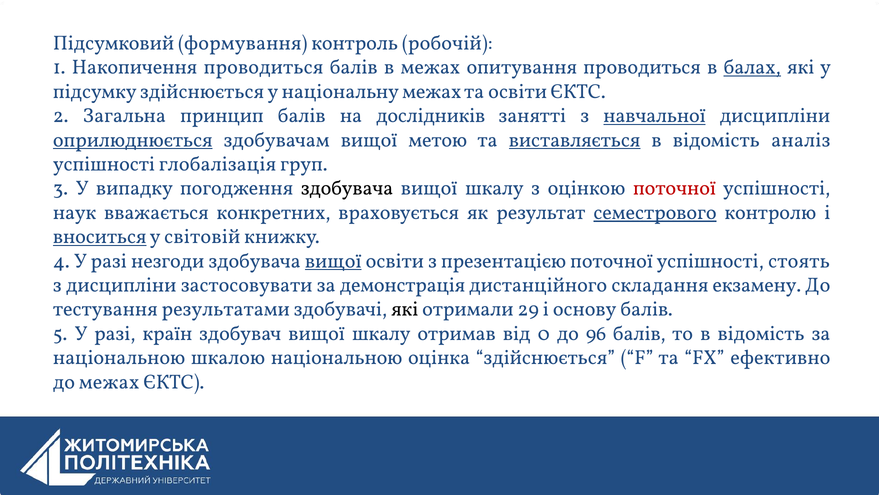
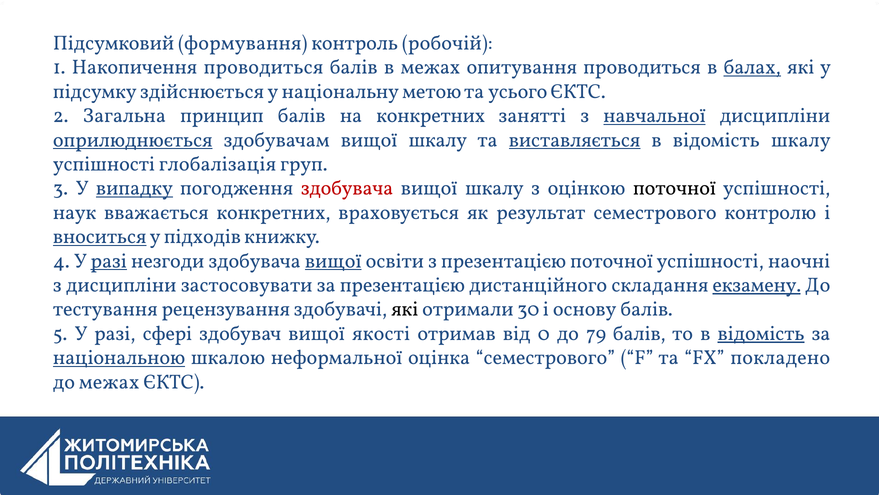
національну межах: межах -> метою (432, 91)
та освіти: освіти -> усього (518, 91)
на дослідників: дослідників -> конкретних (431, 116)
здобувачам вищої метою: метою -> шкалу (438, 140)
відомість аналіз: аналіз -> шкалу (801, 140)
випадку underline: none -> present (134, 188)
здобувача colour: black -> red (347, 188)
поточної colour: red -> black (675, 188)
семестрового underline: present -> none (655, 212)
світовій: світовій -> підходів (202, 236)
разі underline: none -> present (109, 261)
стоять: стоять -> наочні (799, 261)
за демонстрація: демонстрація -> презентацією (402, 285)
екзамену underline: none -> present (757, 285)
результатами: результатами -> рецензування (226, 309)
29: 29 -> 30 (528, 309)
країн: країн -> сфері (167, 333)
здобувач вищої шкалу: шкалу -> якості (381, 333)
96: 96 -> 79 (596, 333)
відомість underline: none -> present (761, 333)
національною underline: none -> present (119, 357)
шкалою національною: національною -> неформальної (337, 357)
оцінка здійснюється: здійснюється -> семестрового (545, 357)
ефективно: ефективно -> покладено (780, 357)
